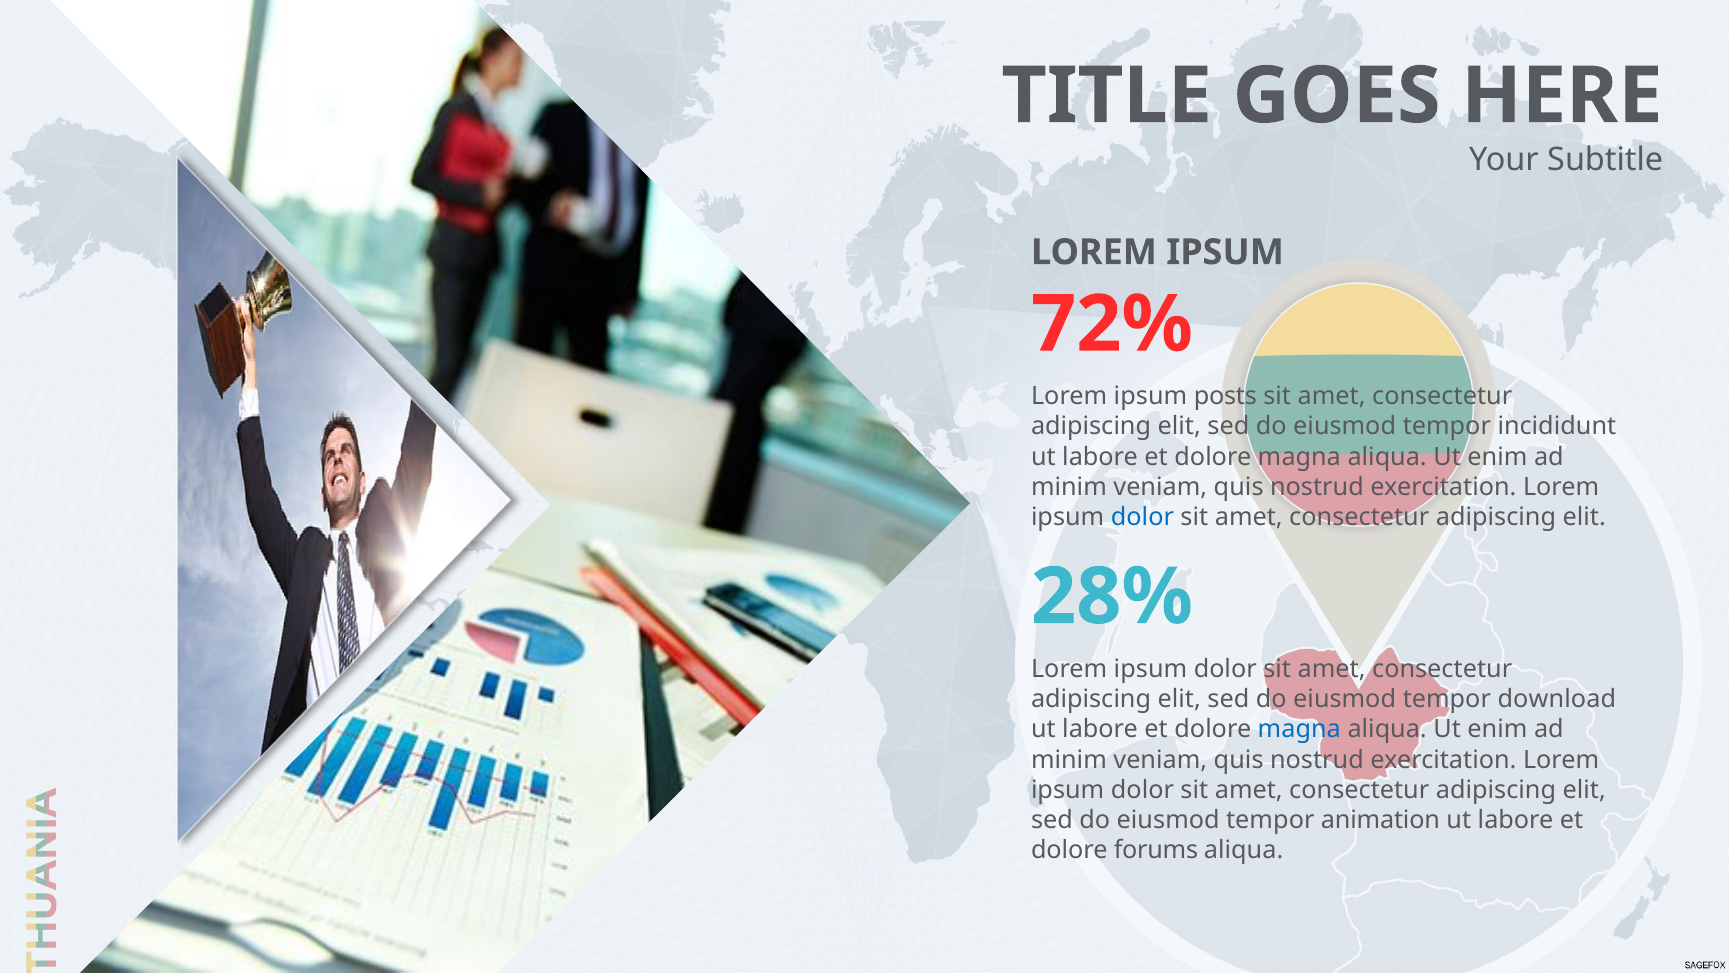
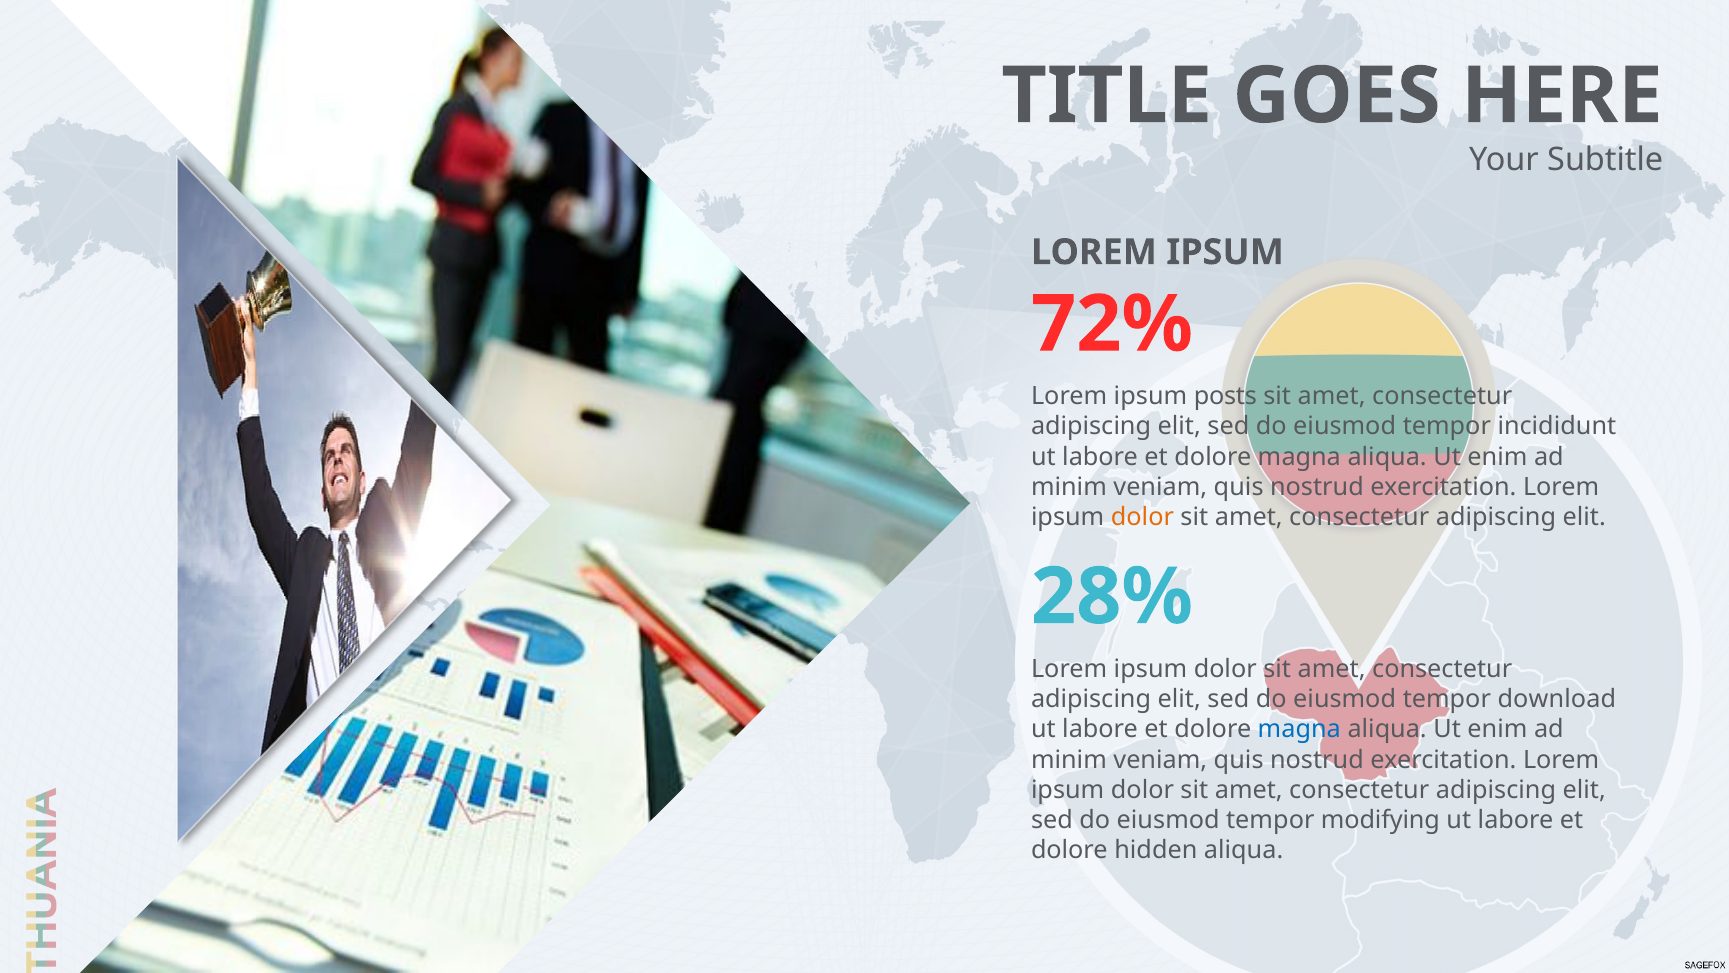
dolor colour: blue -> orange (1142, 517)
animation: animation -> modifying (1380, 820)
forums: forums -> hidden (1156, 850)
